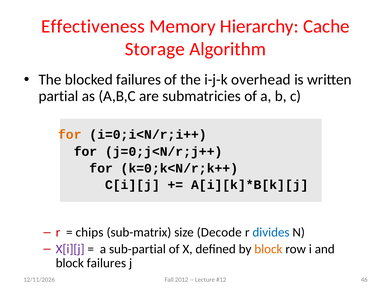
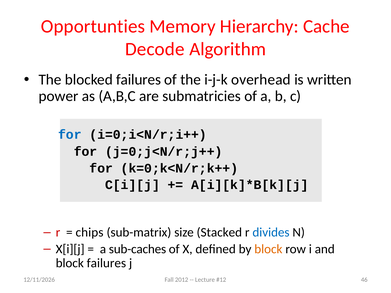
Effectiveness: Effectiveness -> Opportunties (93, 26)
Storage: Storage -> Decode (155, 49)
partial: partial -> power (59, 96)
for colour: orange -> blue (70, 135)
Decode: Decode -> Stacked (219, 232)
X[i][j colour: purple -> black (70, 249)
sub-partial: sub-partial -> sub-caches (137, 249)
